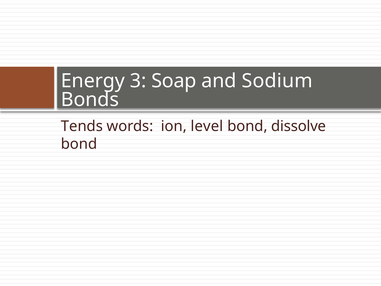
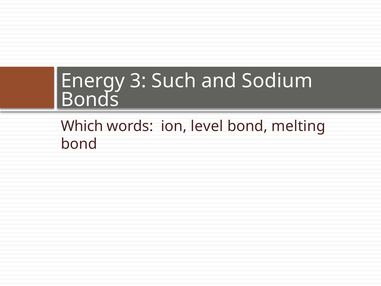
Soap: Soap -> Such (174, 81)
Tends: Tends -> Which (82, 126)
dissolve: dissolve -> melting (298, 126)
